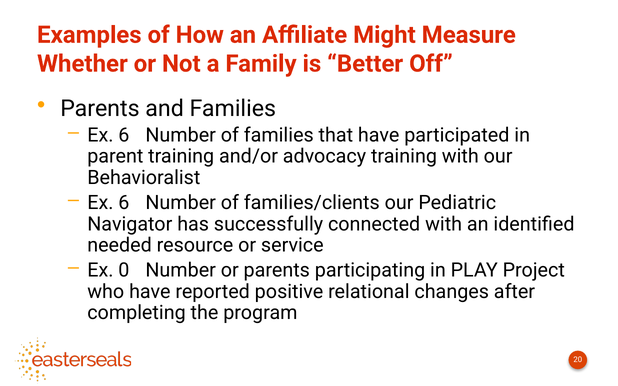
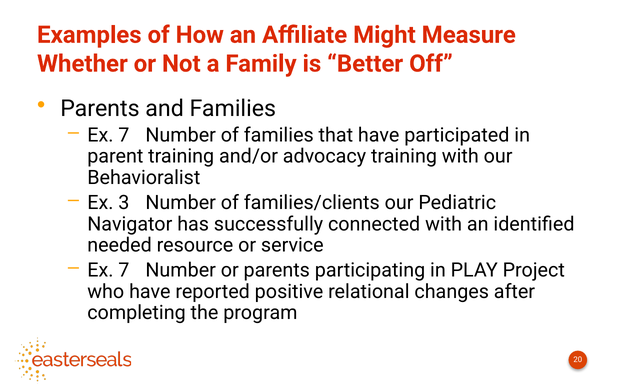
6: 6 -> 7 (124, 135)
6: 6 -> 3 (124, 203)
0: 0 -> 7 (124, 270)
